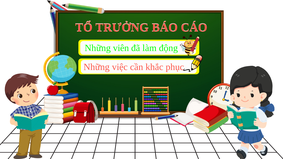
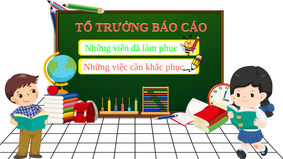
làm động: động -> phục (168, 48)
